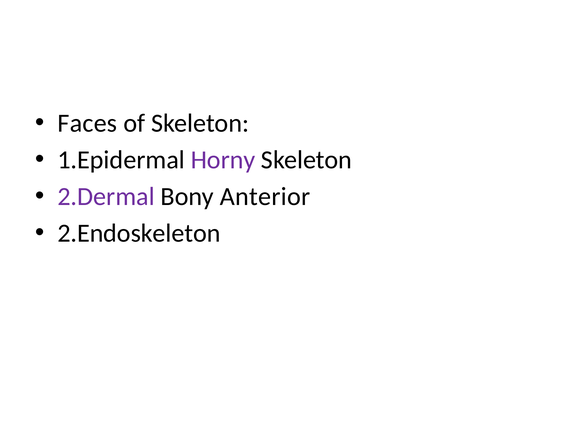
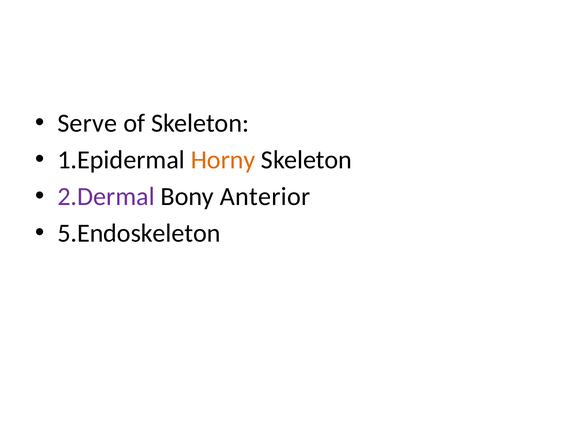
Faces: Faces -> Serve (87, 123)
Horny colour: purple -> orange (223, 160)
2.Endoskeleton: 2.Endoskeleton -> 5.Endoskeleton (139, 233)
